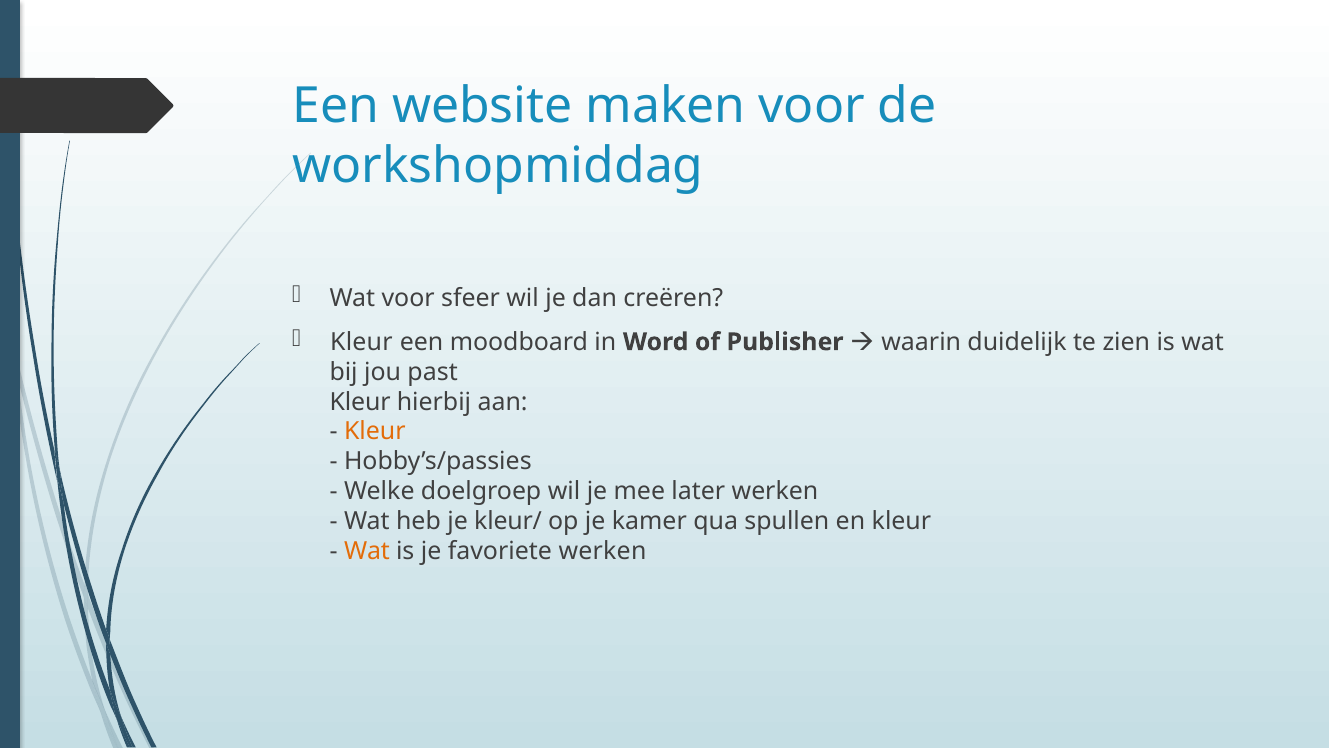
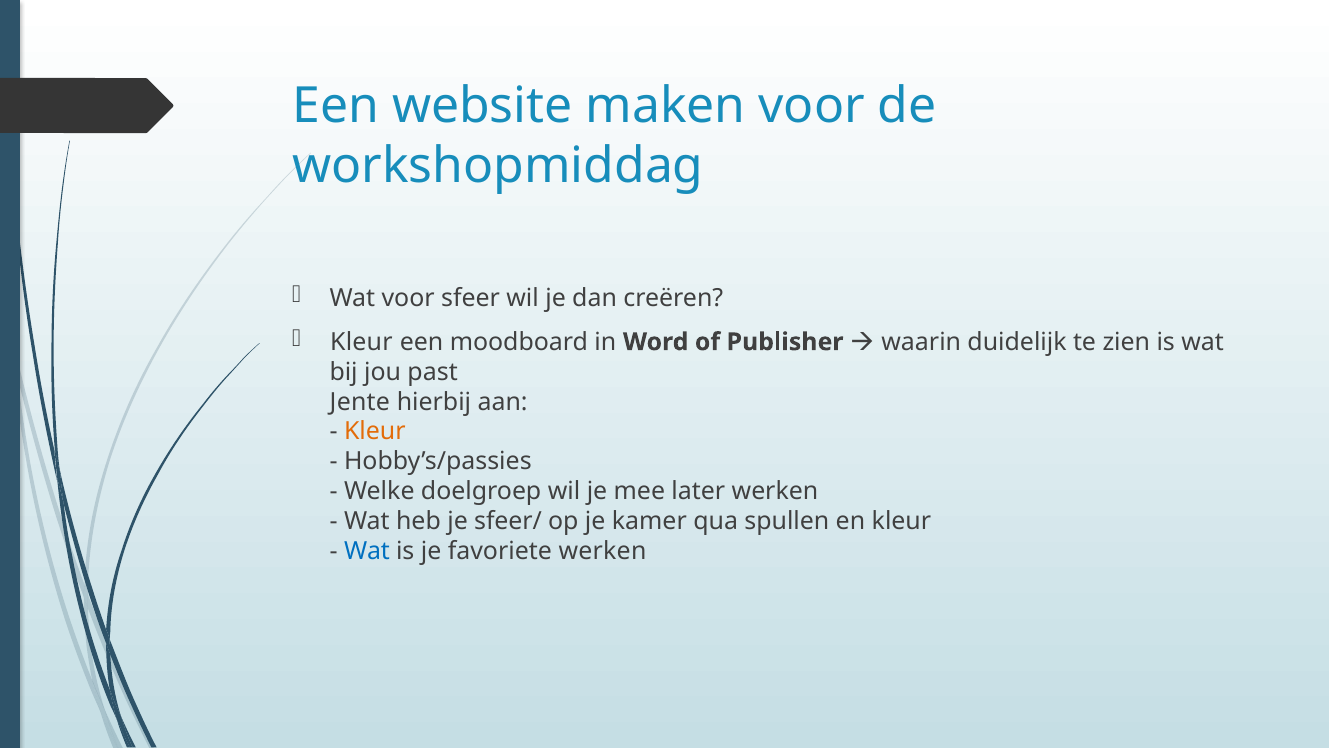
Kleur: Kleur -> Jente (360, 402)
kleur/: kleur/ -> sfeer/ (508, 521)
Wat colour: orange -> blue (367, 551)
